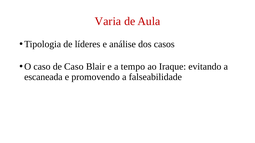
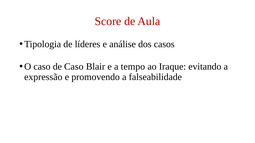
Varia: Varia -> Score (108, 21)
escaneada: escaneada -> expressão (43, 77)
